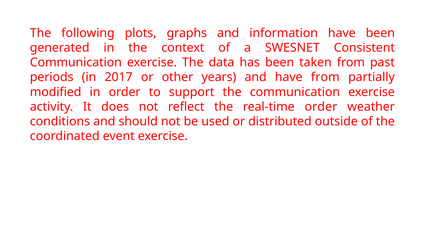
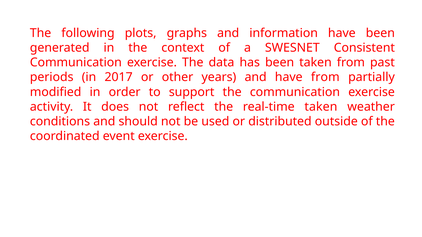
real-time order: order -> taken (321, 107)
